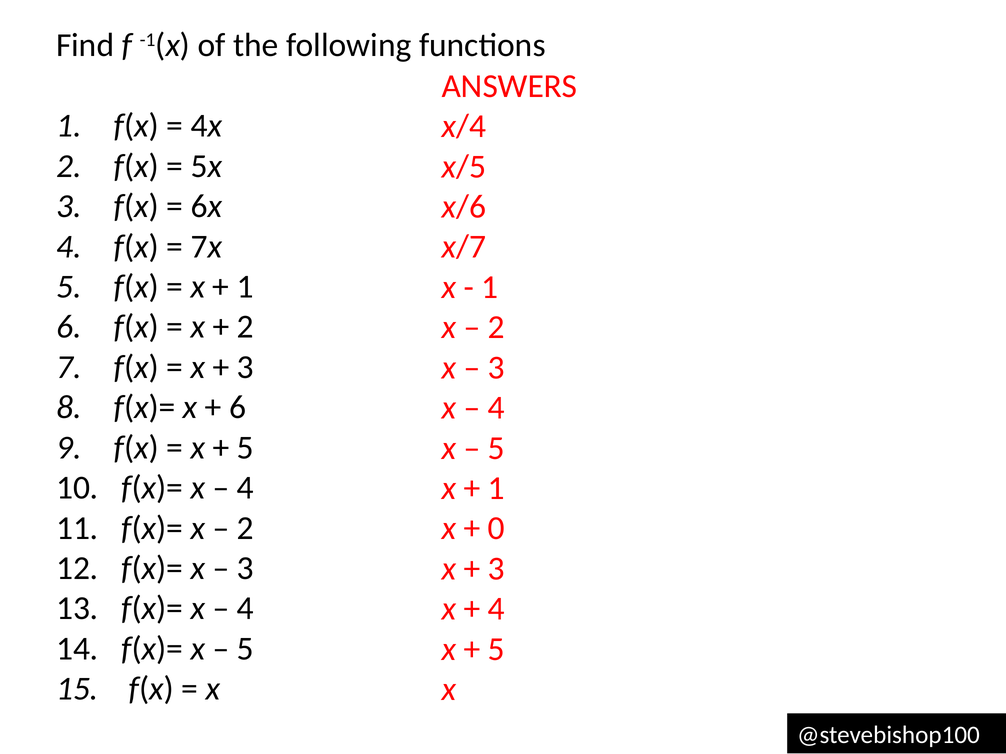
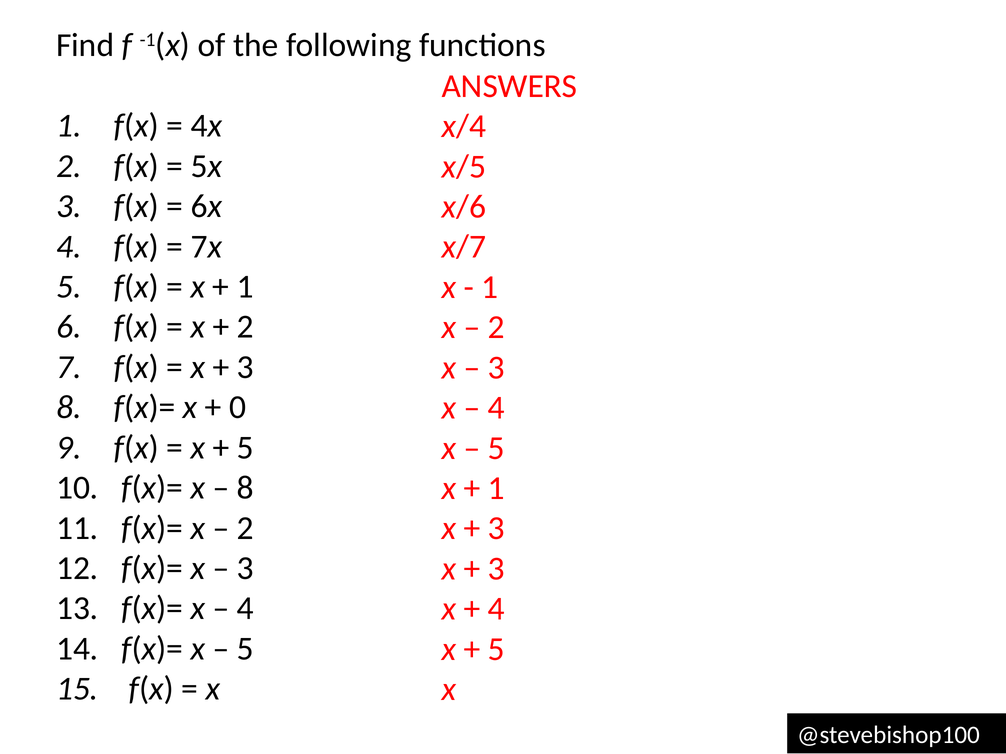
6: 6 -> 0 (238, 408)
4: 4 -> 8 (245, 488)
0: 0 -> 3 (496, 529)
